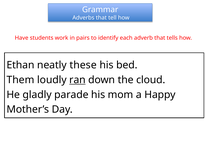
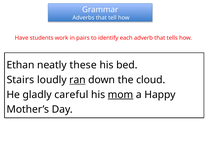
Them: Them -> Stairs (20, 80)
parade: parade -> careful (71, 95)
mom underline: none -> present (121, 95)
